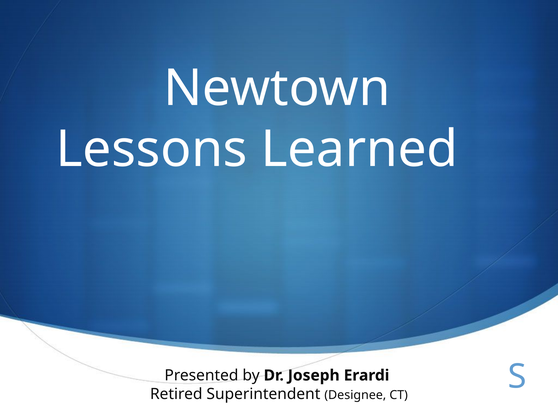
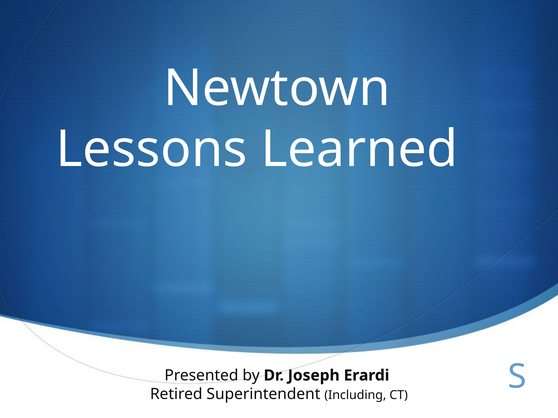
Designee: Designee -> Including (355, 395)
